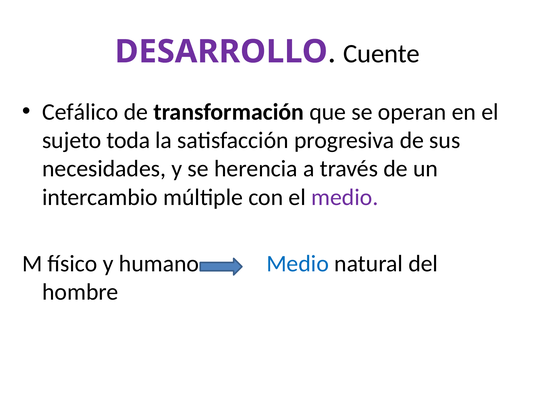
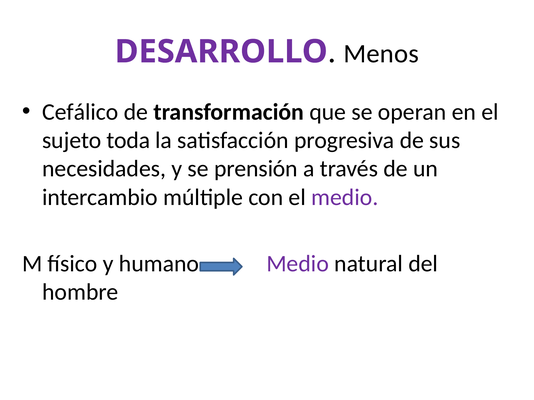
Cuente: Cuente -> Menos (381, 54)
herencia: herencia -> prensión (256, 169)
Medio colour: blue -> purple (298, 264)
